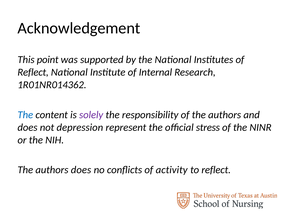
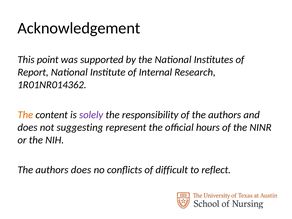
Reflect: Reflect -> Report (33, 72)
The colour: blue -> orange (25, 115)
depression: depression -> suggesting (80, 127)
stress: stress -> hours (208, 127)
activity: activity -> difficult (172, 170)
